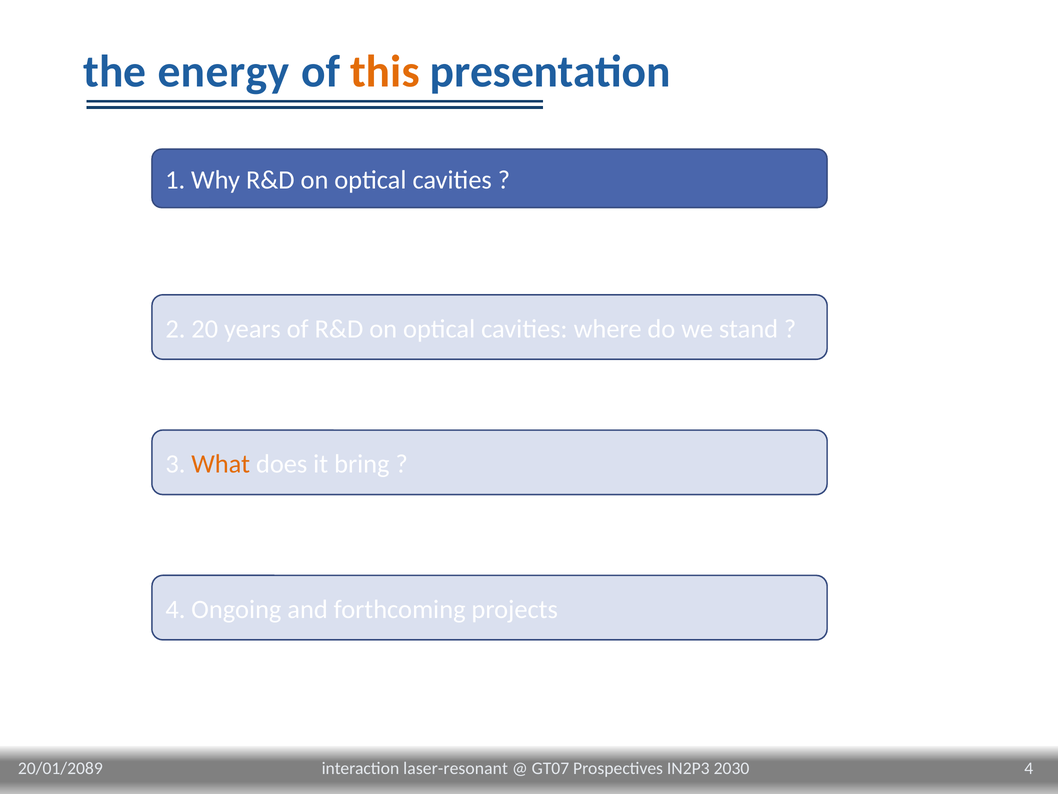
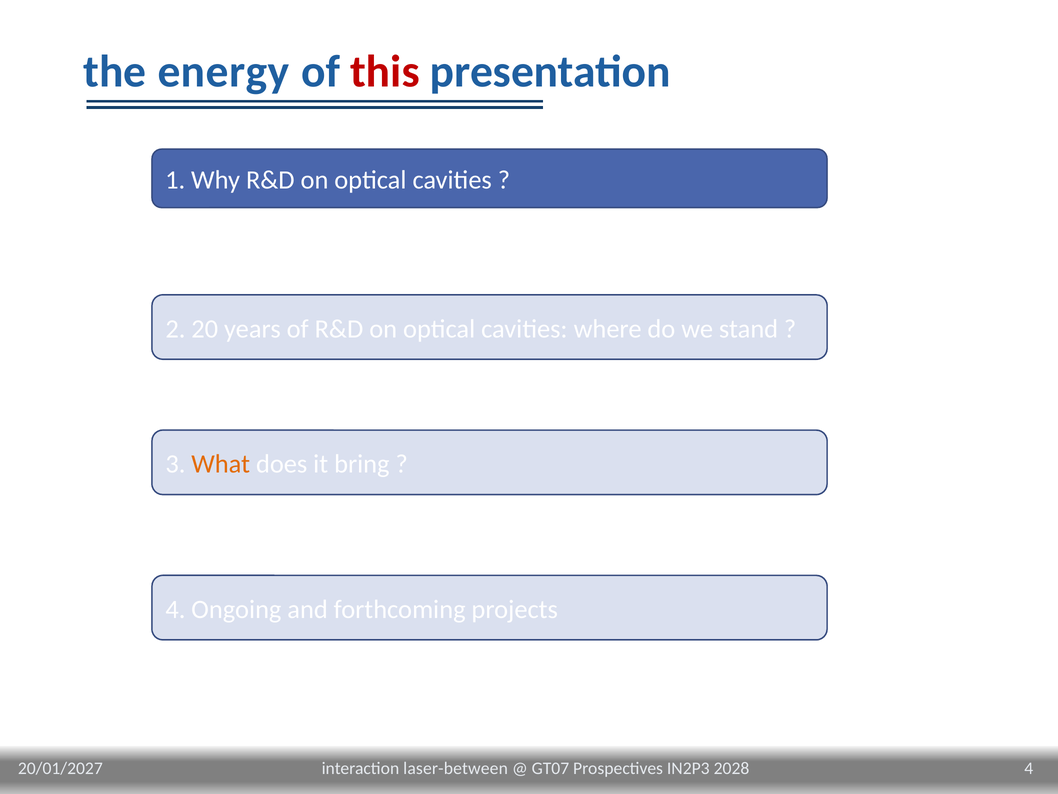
this colour: orange -> red (385, 72)
laser-resonant: laser-resonant -> laser-between (456, 768)
2030: 2030 -> 2028 (732, 768)
20/01/2089: 20/01/2089 -> 20/01/2027 (60, 768)
